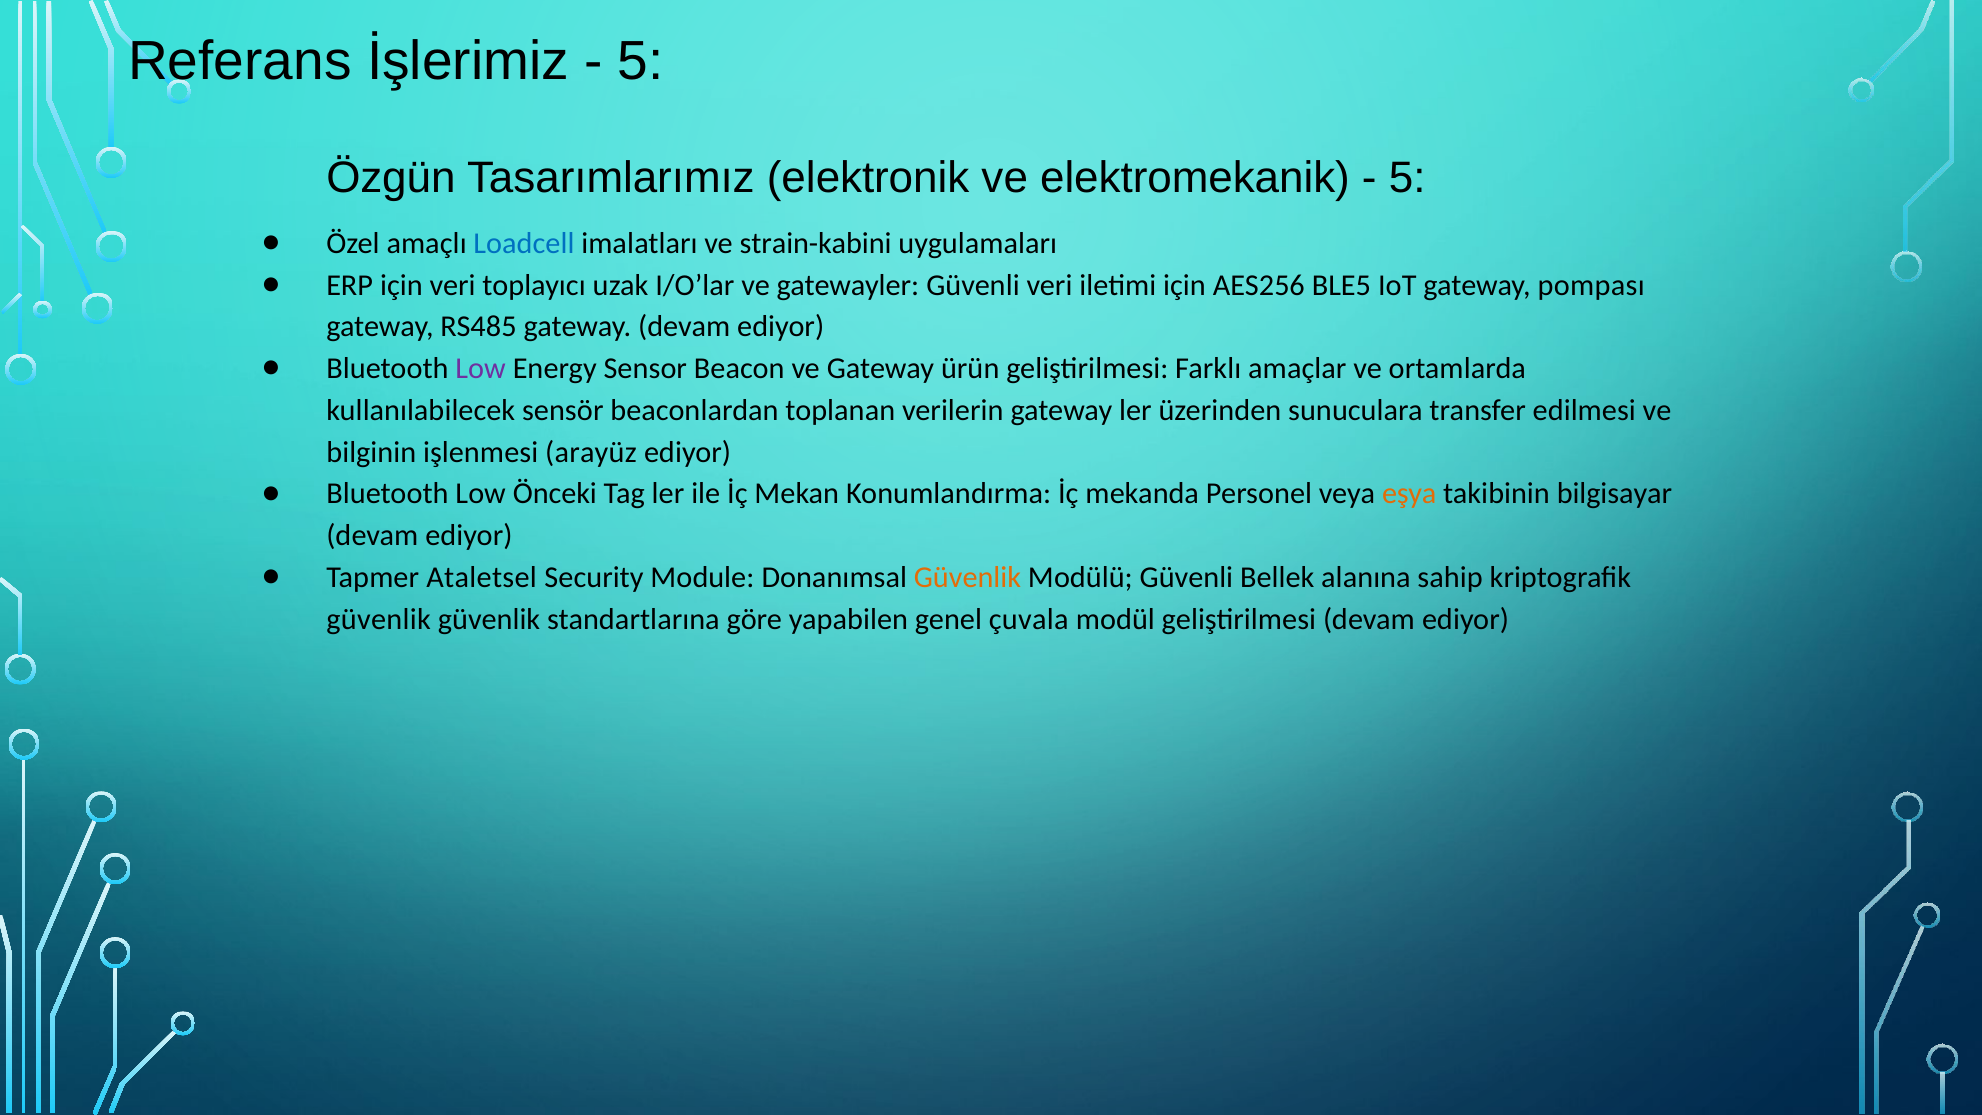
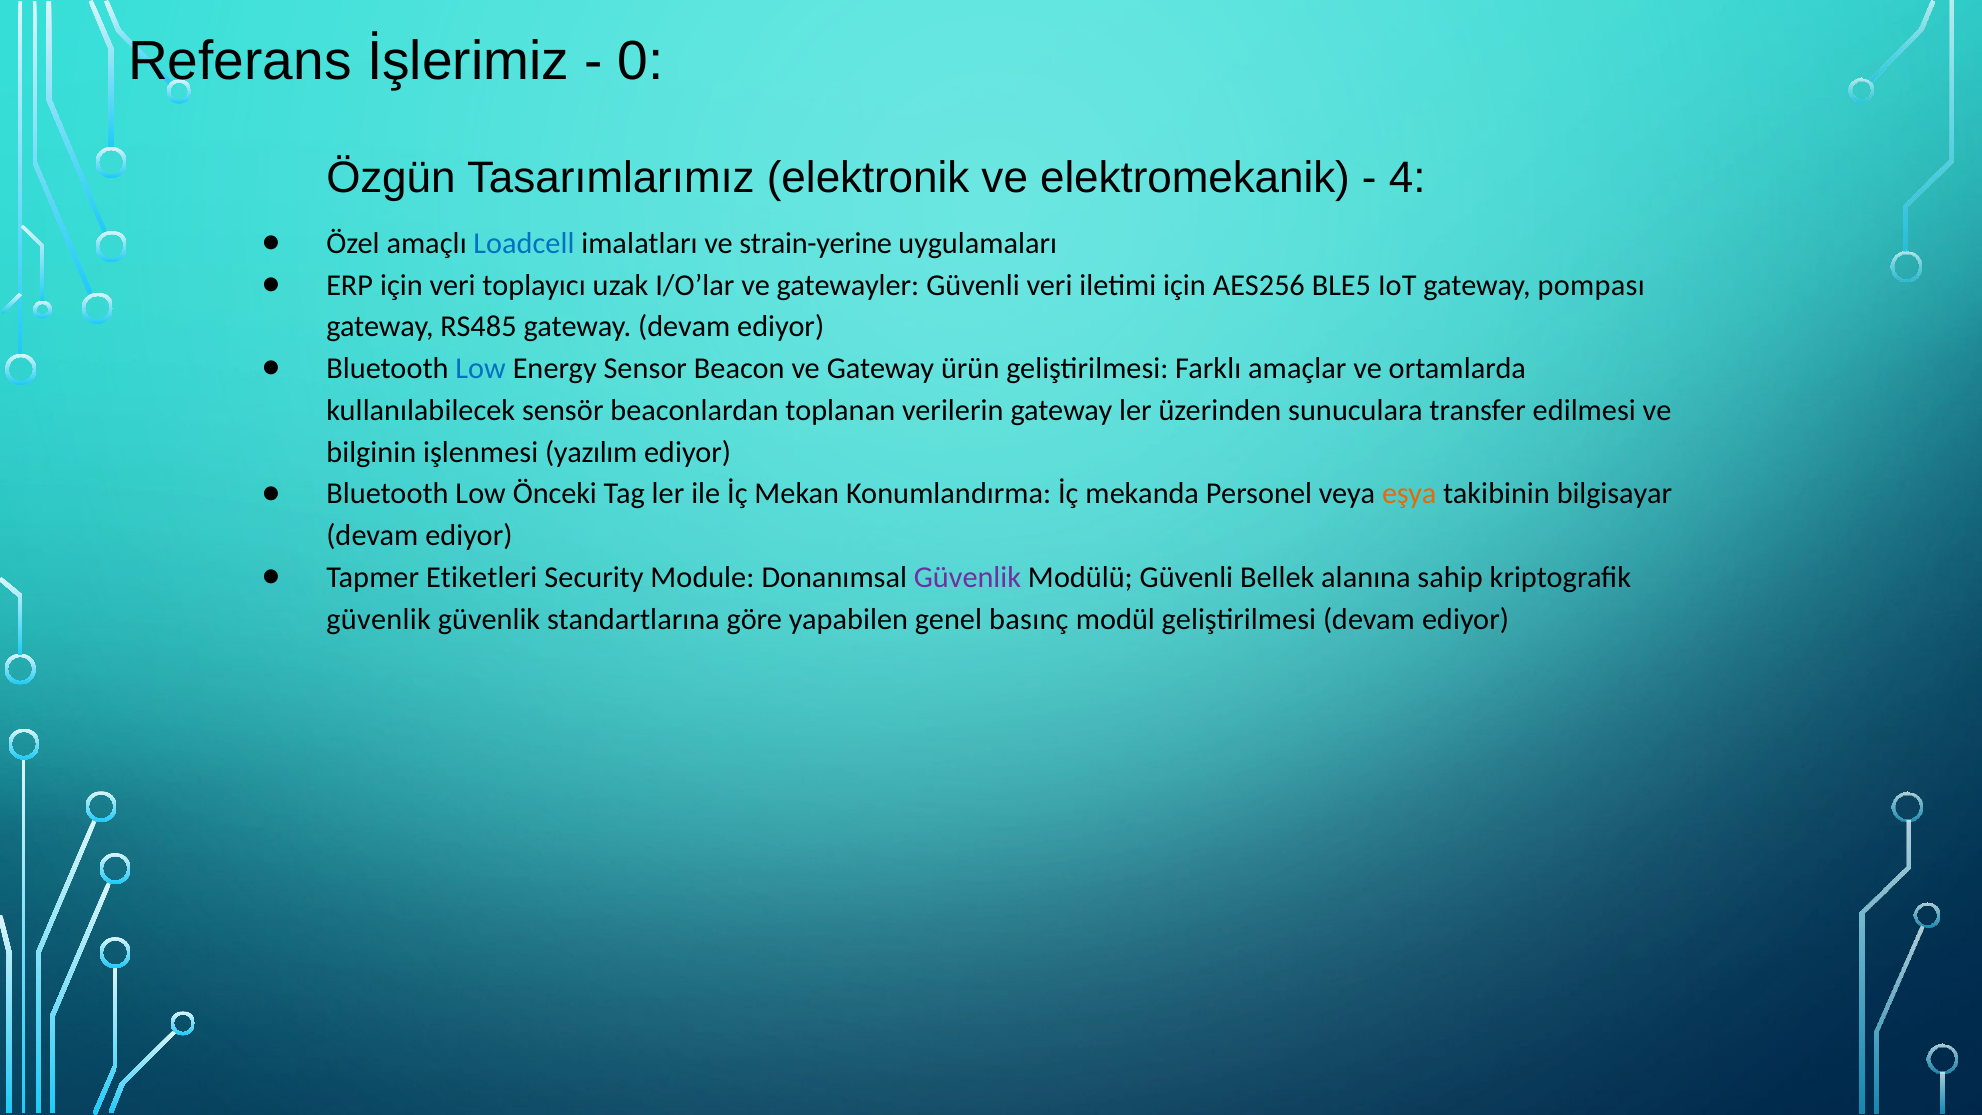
5: 5 -> 0 (641, 62)
5: 5 -> 4 (1407, 178)
strain-kabini: strain-kabini -> strain-yerine (816, 243)
Low colour: purple -> blue (481, 369)
arayüz: arayüz -> yazılım (591, 452)
Ataletsel: Ataletsel -> Etiketleri (482, 577)
Güvenlik colour: orange -> purple (967, 577)
çuvala: çuvala -> basınç (1029, 619)
